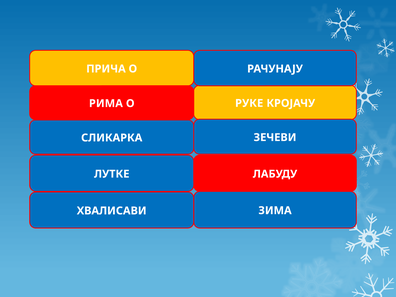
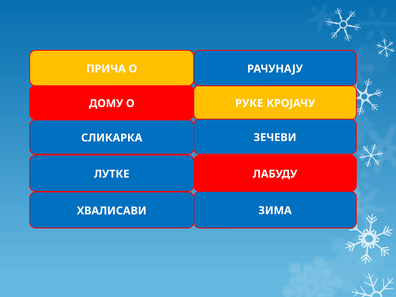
РИМА: РИМА -> ДОМУ (106, 103)
